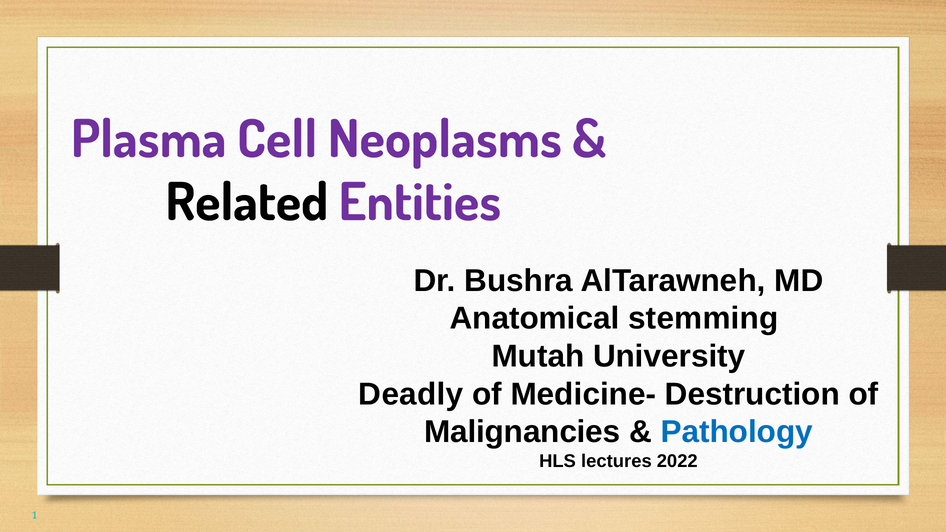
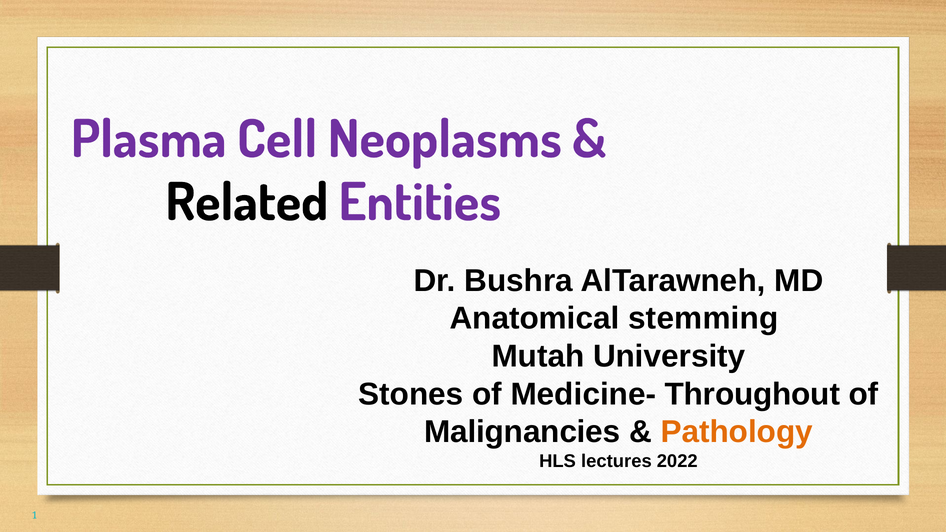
Deadly: Deadly -> Stones (411, 394)
Destruction: Destruction -> Throughout (752, 394)
Pathology colour: blue -> orange (737, 432)
